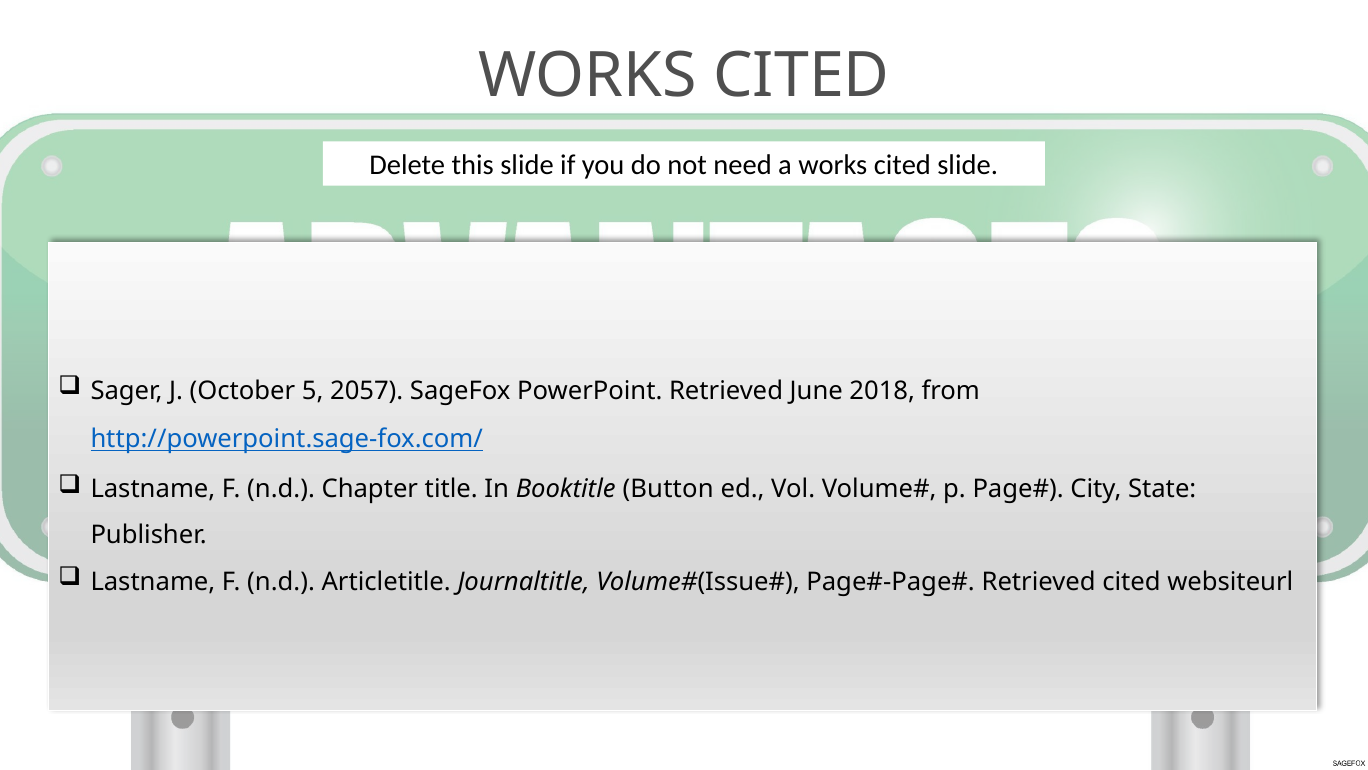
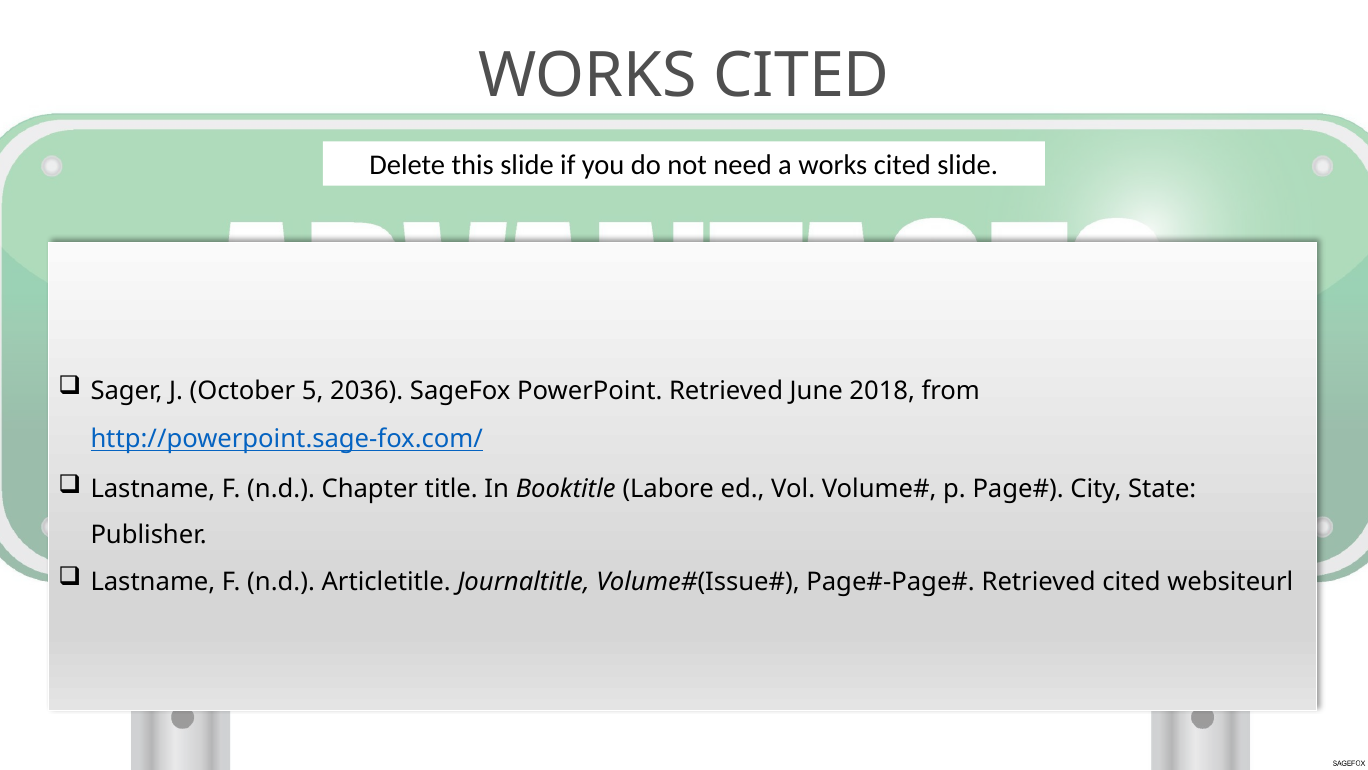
2057: 2057 -> 2036 (367, 390)
Button: Button -> Labore (668, 489)
